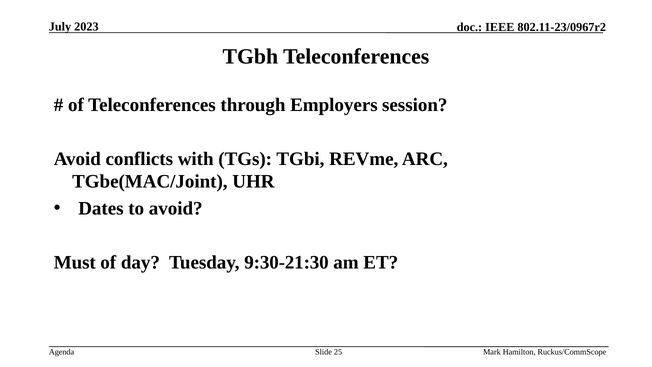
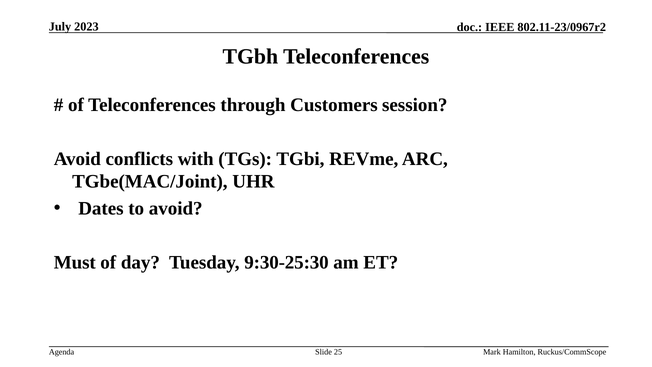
Employers: Employers -> Customers (334, 105)
9:30-21:30: 9:30-21:30 -> 9:30-25:30 (287, 262)
